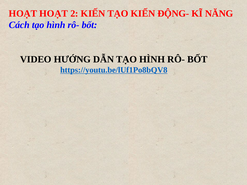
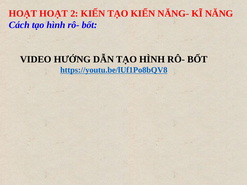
ĐỘNG-: ĐỘNG- -> NĂNG- (173, 13)
